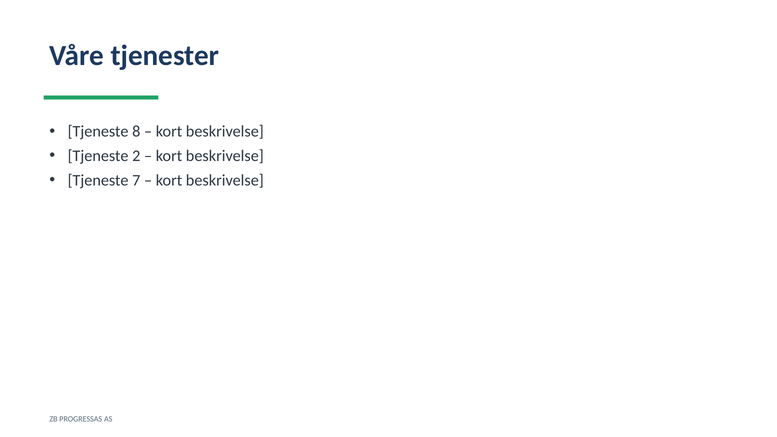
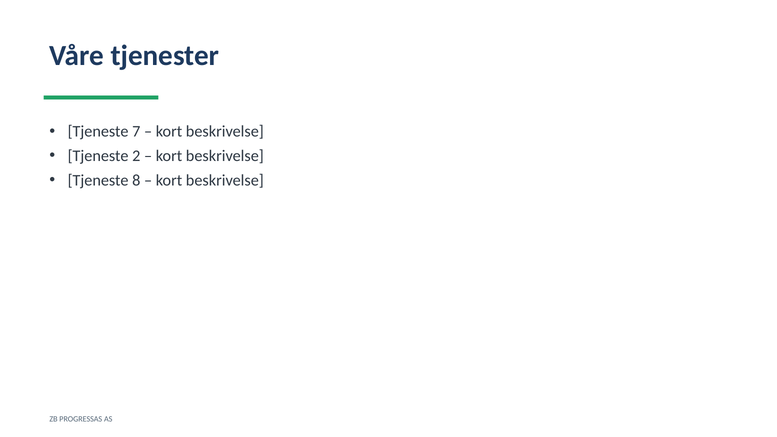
8: 8 -> 7 (136, 132)
7: 7 -> 8 (136, 180)
